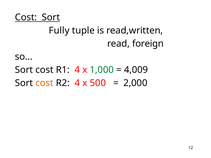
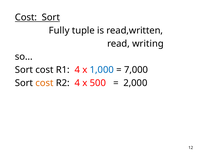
foreign: foreign -> writing (148, 44)
1,000 colour: green -> blue (102, 70)
4,009: 4,009 -> 7,000 (136, 70)
